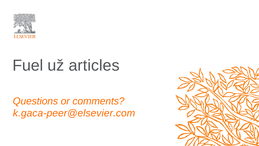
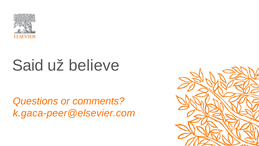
Fuel: Fuel -> Said (28, 65)
articles: articles -> believe (94, 65)
